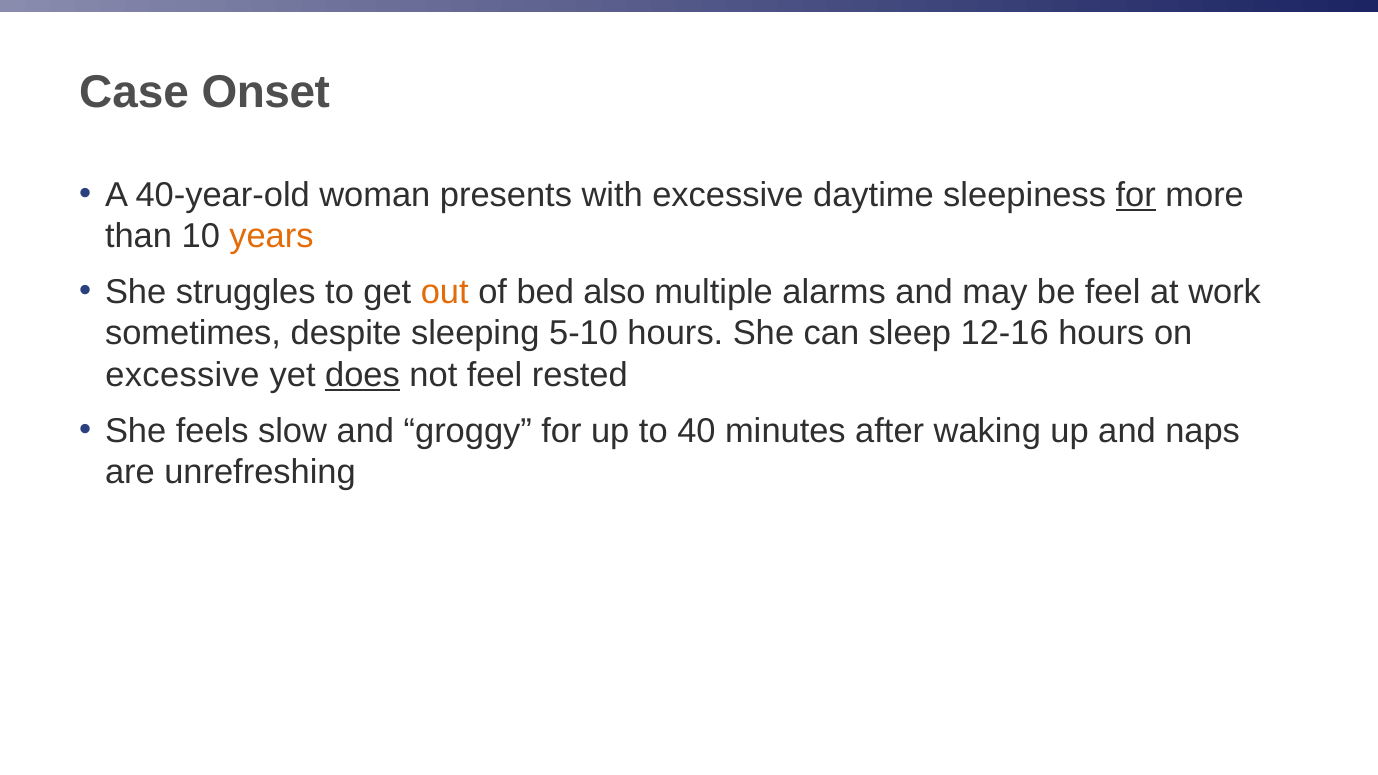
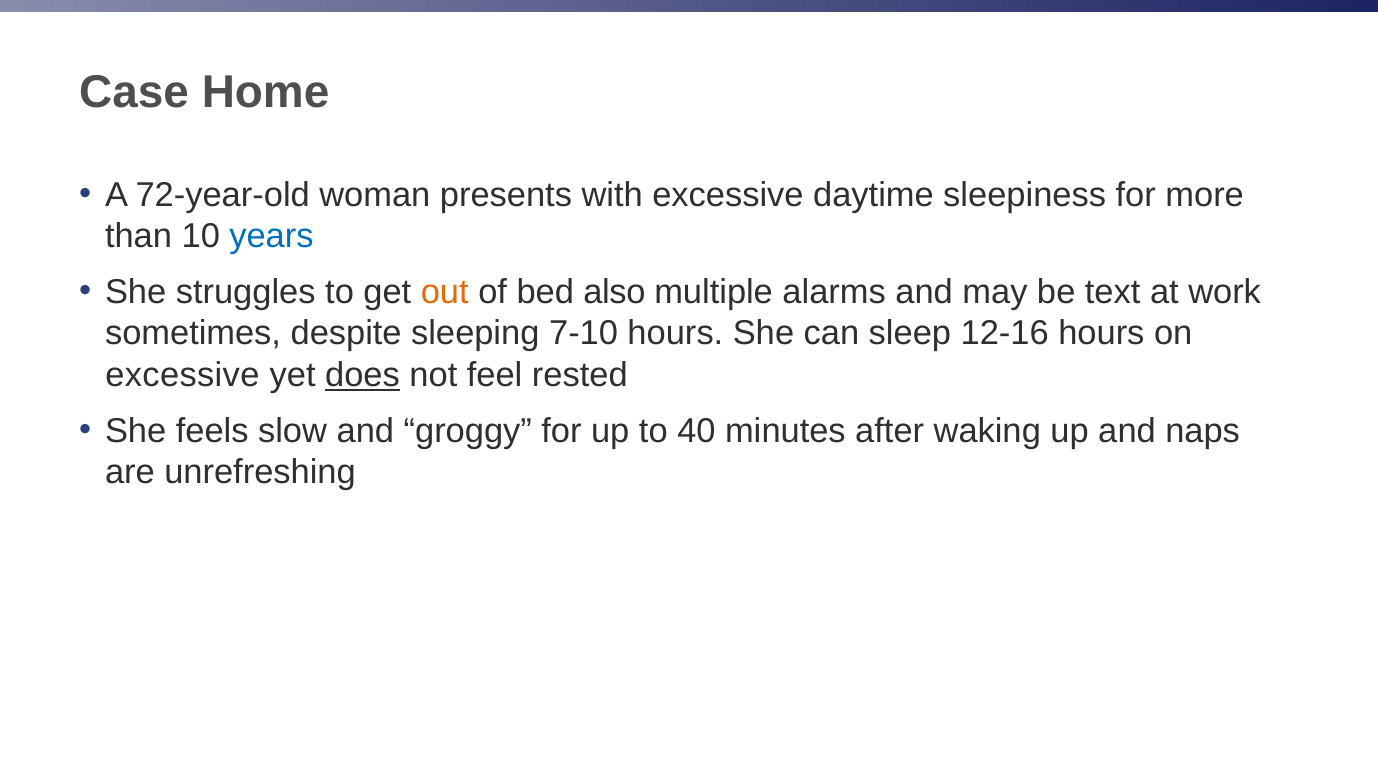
Onset: Onset -> Home (266, 93)
40-year-old: 40-year-old -> 72-year-old (223, 195)
for underline: present -> none (1136, 195)
years colour: orange -> blue (271, 237)
be feel: feel -> text (1113, 292)
5-10: 5-10 -> 7-10 (584, 334)
